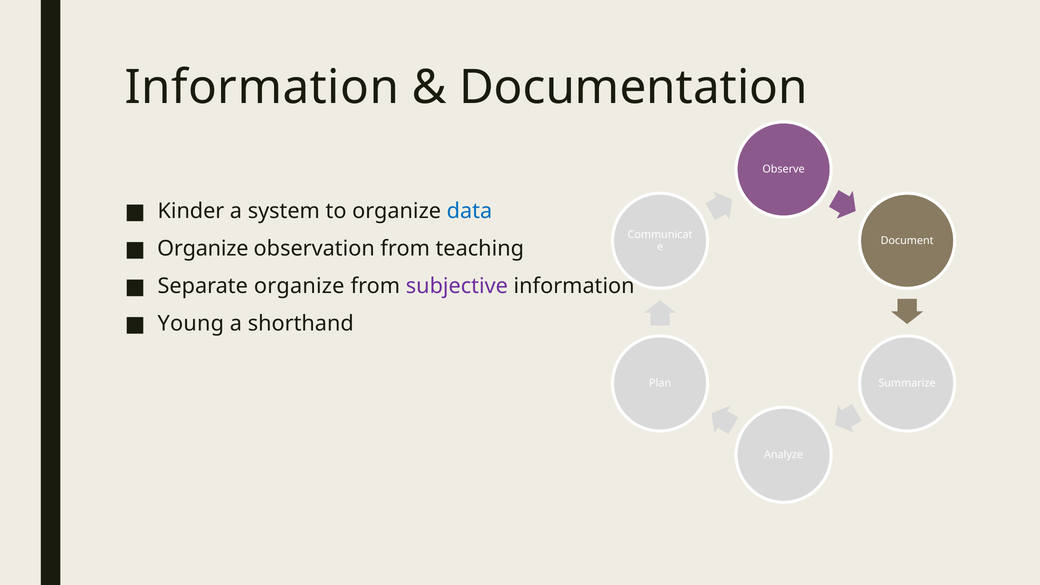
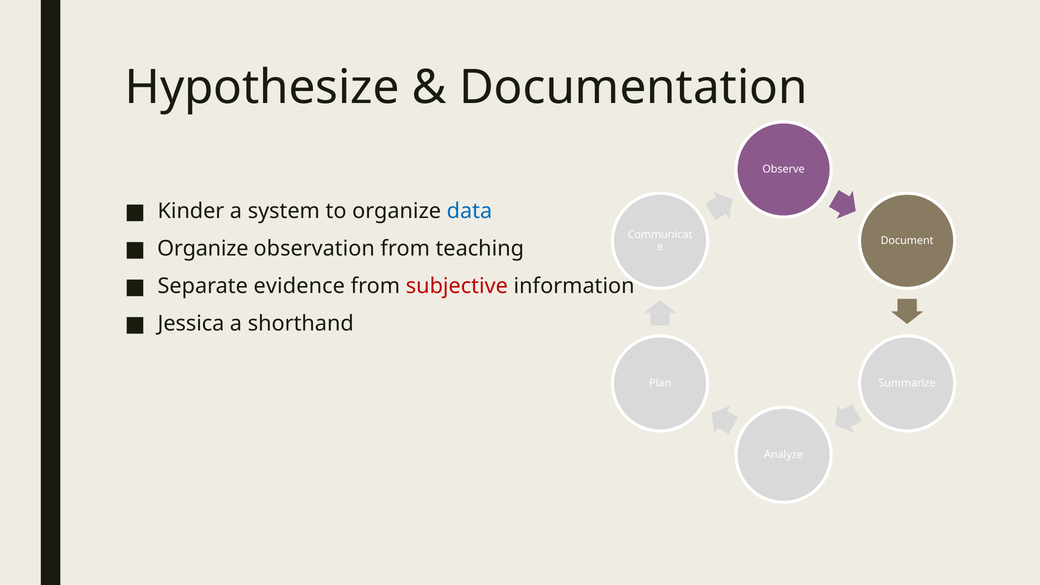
Information: Information -> Hypothesize (262, 87)
Separate organize: organize -> evidence (299, 286)
subjective colour: purple -> red (457, 286)
Young: Young -> Jessica (191, 324)
